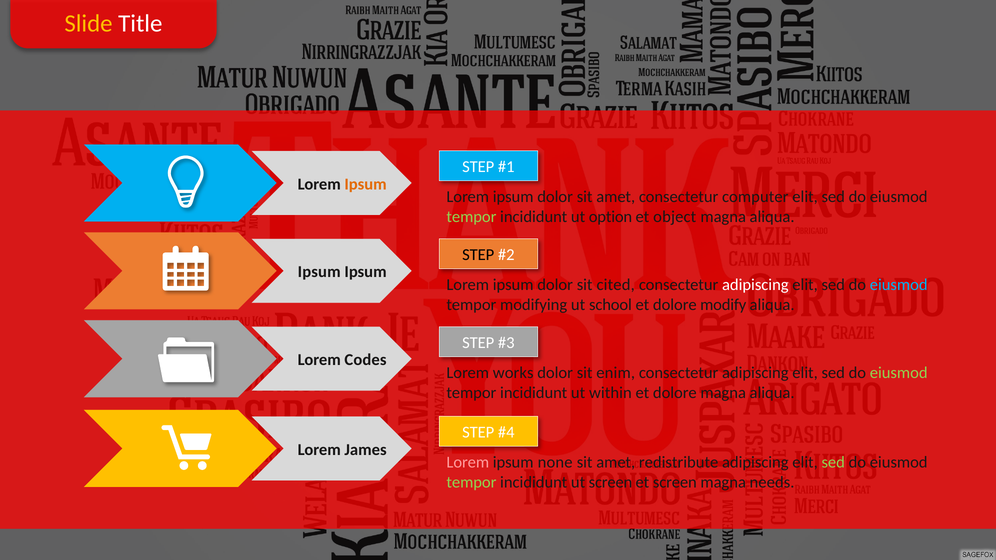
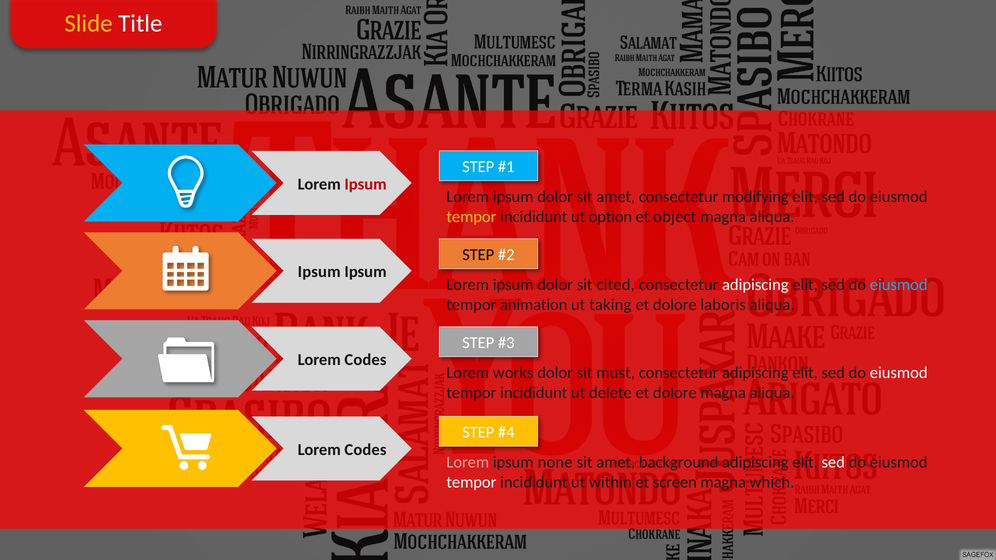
Ipsum colour: orange -> red (366, 184)
computer: computer -> modifying (755, 197)
tempor colour: light green -> yellow (471, 217)
modifying: modifying -> animation (534, 305)
school: school -> taking (610, 305)
modify: modify -> laboris (723, 305)
enim: enim -> must (616, 373)
eiusmod colour: light green -> white (899, 373)
within: within -> delete (610, 393)
James: James -> Codes (365, 450)
redistribute: redistribute -> background (679, 463)
sed colour: light green -> white (833, 463)
tempor colour: light green -> white (471, 483)
ut screen: screen -> within (610, 483)
needs: needs -> which (772, 483)
